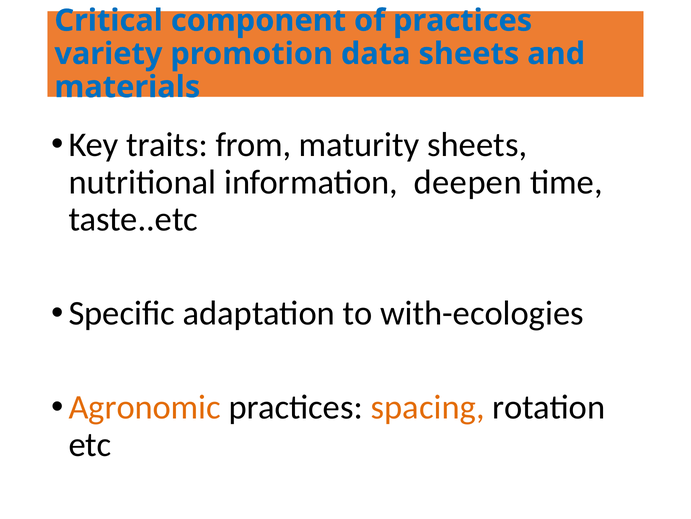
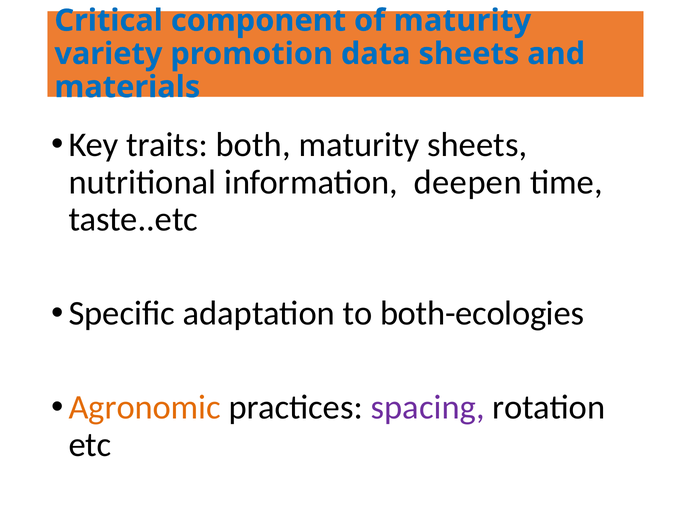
of practices: practices -> maturity (462, 21)
from: from -> both (253, 145)
with-ecologies: with-ecologies -> both-ecologies (482, 313)
spacing colour: orange -> purple (428, 407)
